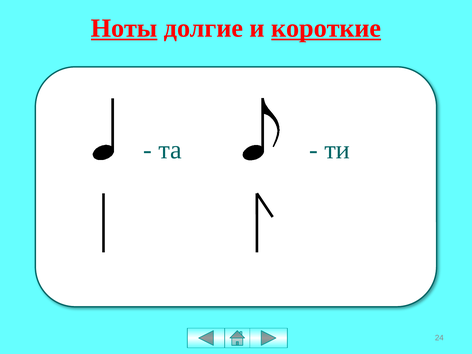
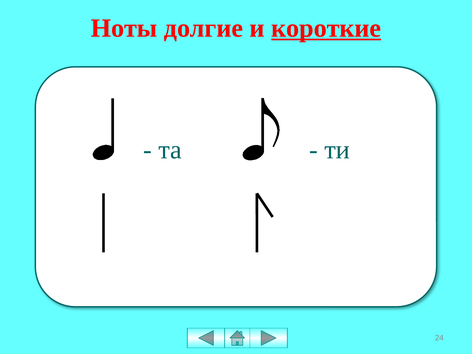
Ноты underline: present -> none (124, 28)
